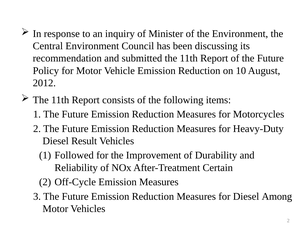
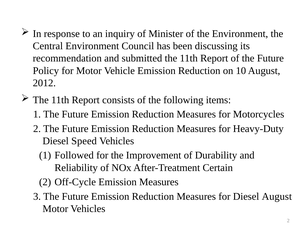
Result: Result -> Speed (84, 141)
Diesel Among: Among -> August (277, 196)
